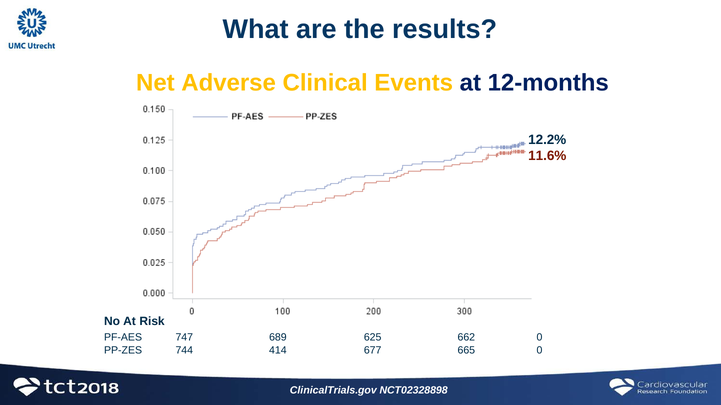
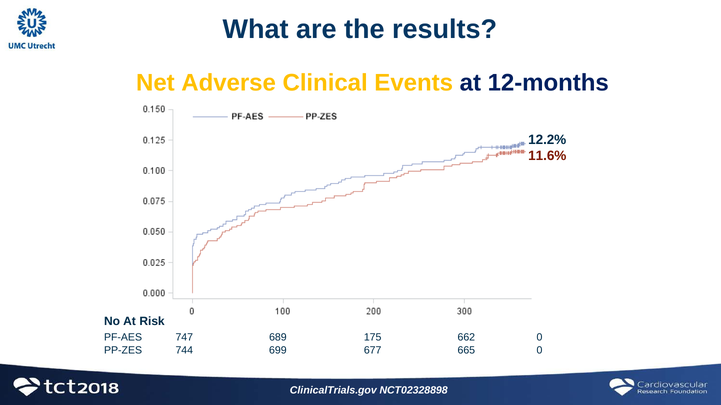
625: 625 -> 175 (373, 338)
414: 414 -> 699 (278, 351)
